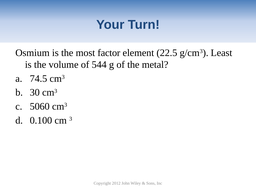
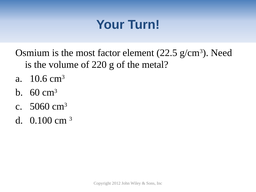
Least: Least -> Need (221, 53)
544: 544 -> 220 (99, 65)
74.5: 74.5 -> 10.6 (38, 79)
30: 30 -> 60 (35, 92)
